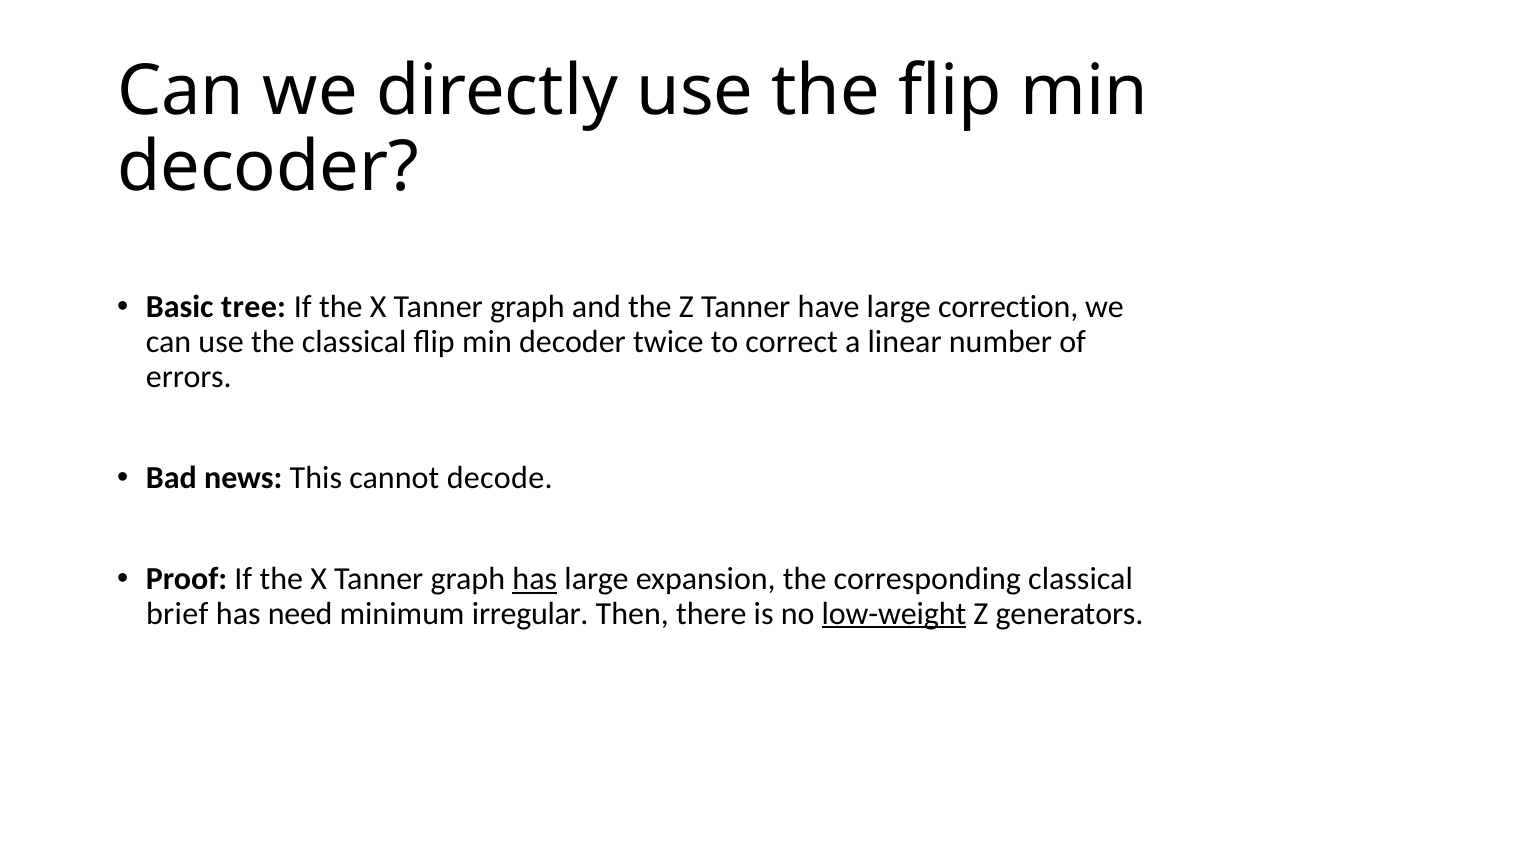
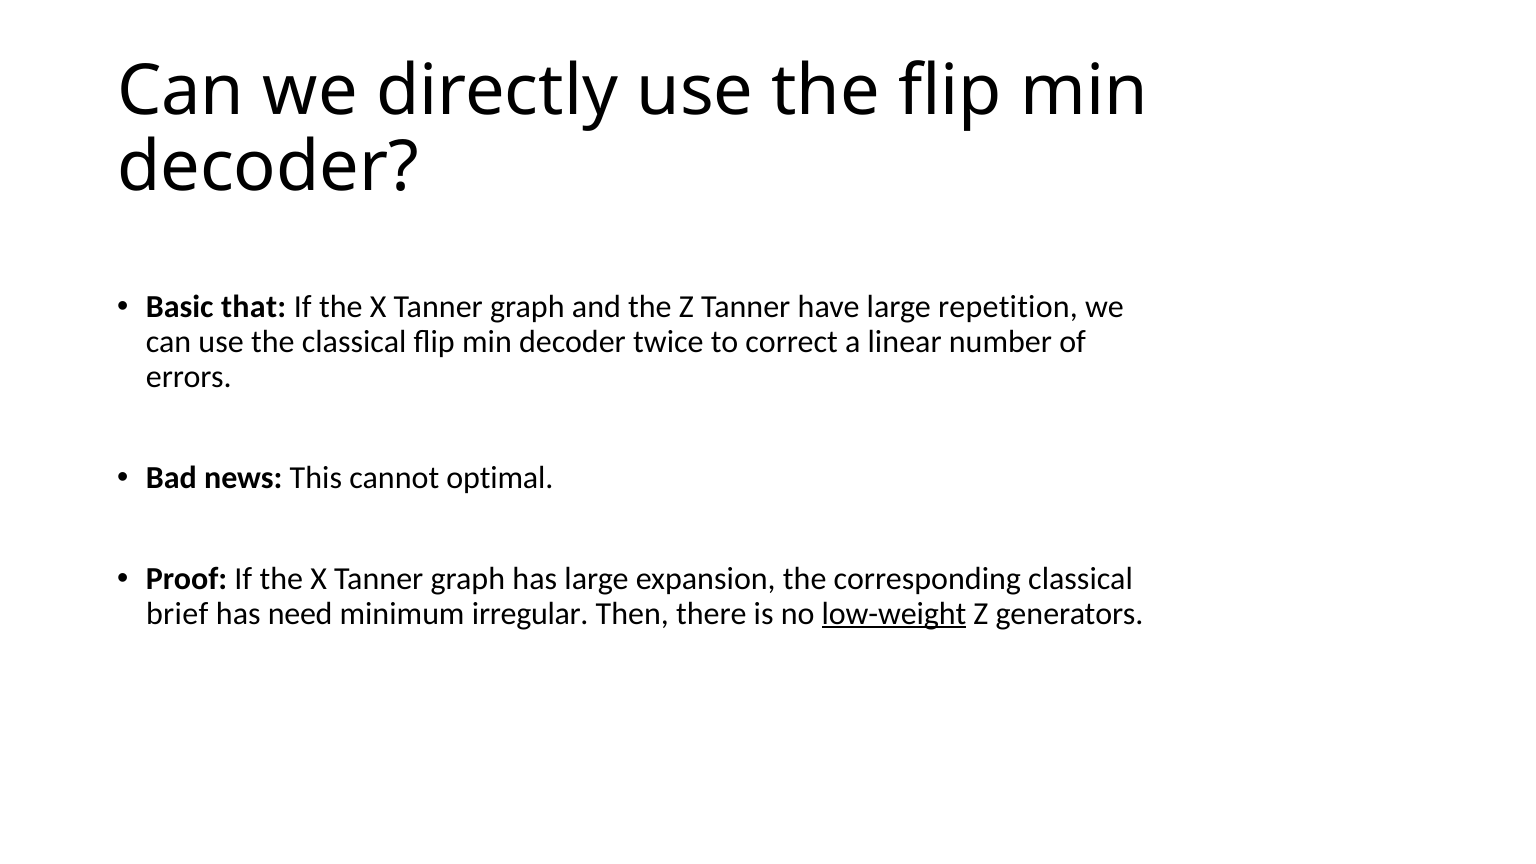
tree: tree -> that (254, 307)
correction: correction -> repetition (1008, 307)
decode: decode -> optimal (500, 478)
has underline: present -> none (535, 579)
